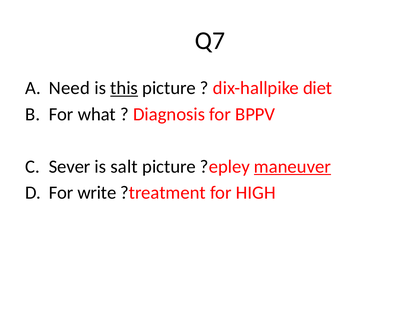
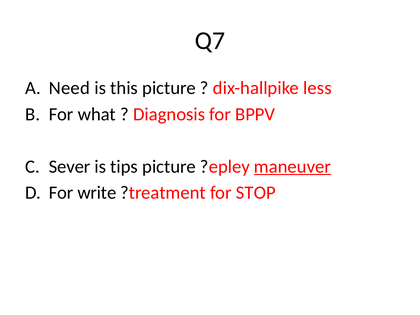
this underline: present -> none (124, 88)
diet: diet -> less (317, 88)
salt: salt -> tips (124, 167)
HIGH: HIGH -> STOP (256, 193)
